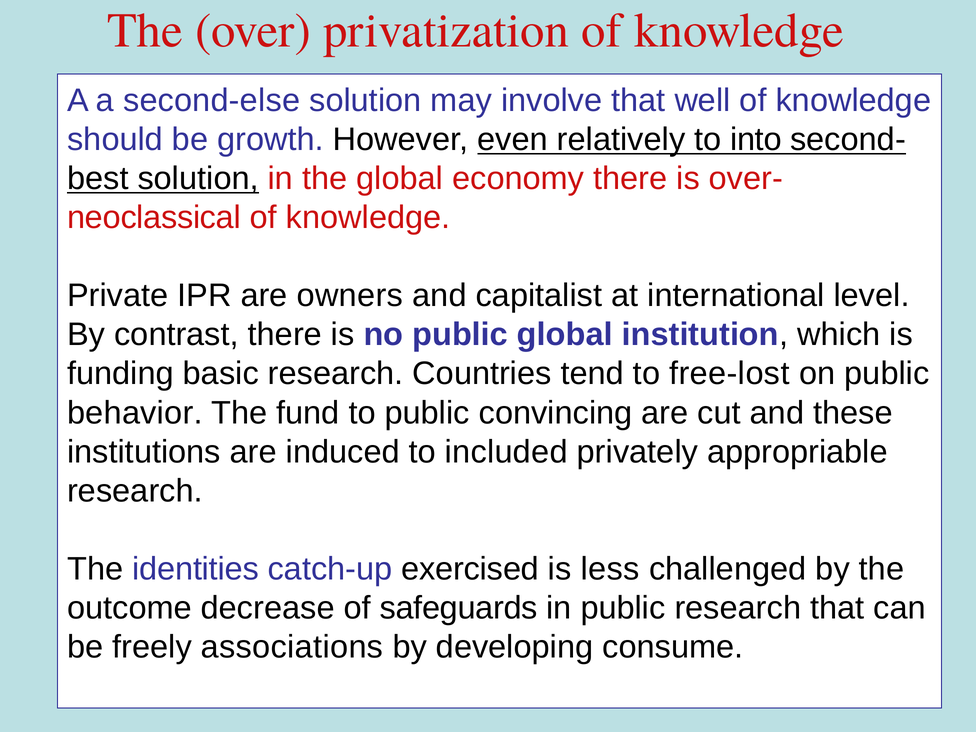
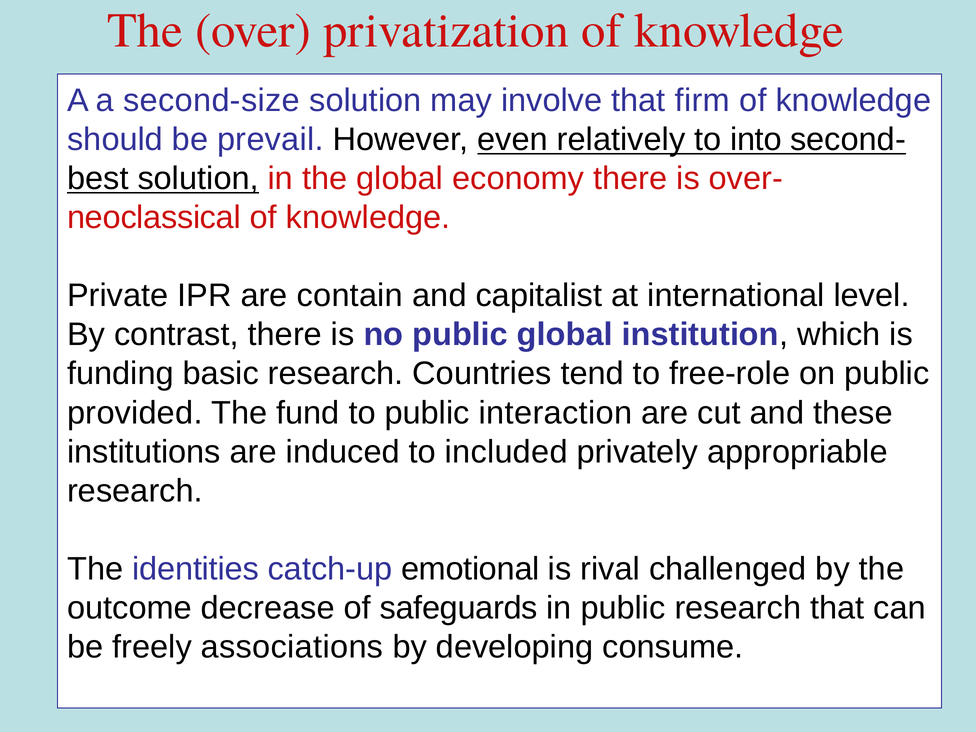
second-else: second-else -> second-size (212, 100)
well: well -> firm (702, 100)
growth: growth -> prevail (270, 140)
owners: owners -> contain (350, 296)
free-lost: free-lost -> free-role (730, 374)
behavior: behavior -> provided (135, 413)
convincing: convincing -> interaction (555, 413)
exercised: exercised -> emotional (470, 569)
less: less -> rival (610, 569)
